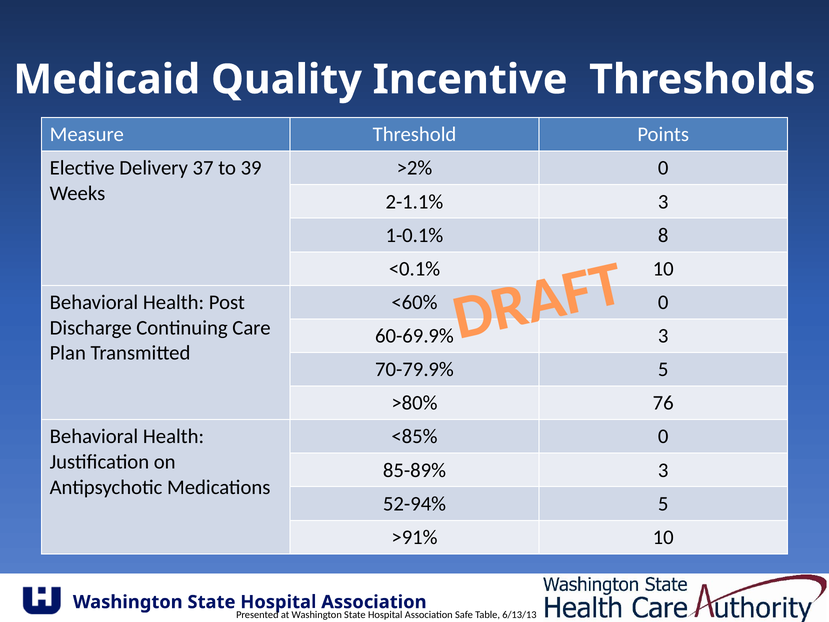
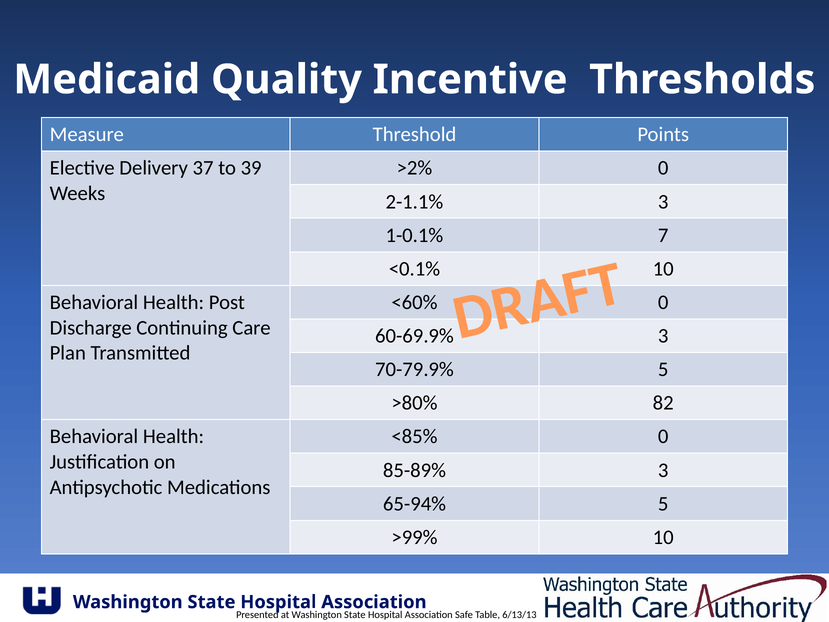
8: 8 -> 7 (663, 235)
76: 76 -> 82 (663, 403)
52-94%: 52-94% -> 65-94% (414, 504)
>91%: >91% -> >99% (414, 537)
